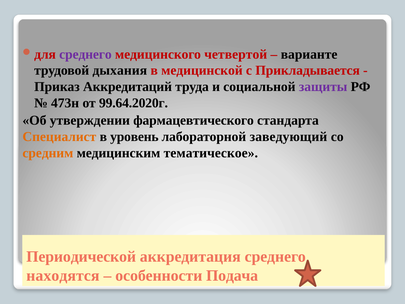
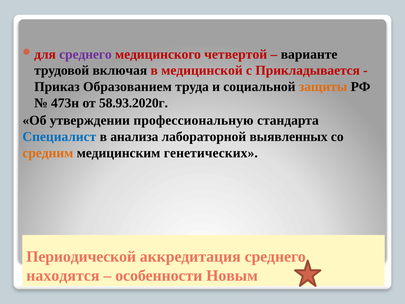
дыхания: дыхания -> включая (120, 70)
Аккредитаций: Аккредитаций -> Образованием (127, 87)
защиты colour: purple -> orange (323, 87)
99.64.2020г: 99.64.2020г -> 58.93.2020г (134, 103)
фармацевтического: фармацевтического -> профессиональную (193, 120)
Специалист colour: orange -> blue (59, 137)
уровень: уровень -> анализа (134, 137)
заведующий: заведующий -> выявленных (289, 137)
тематическое: тематическое -> генетических (211, 153)
Подача: Подача -> Новым (232, 275)
